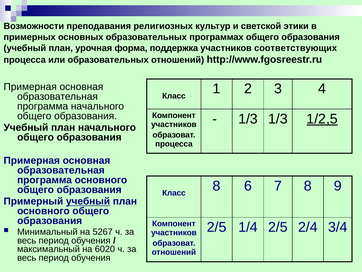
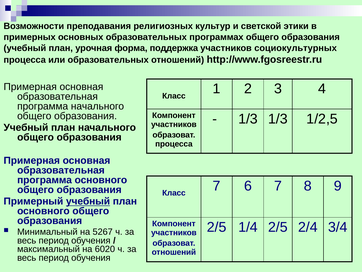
соответствующих: соответствующих -> социокультурных (296, 48)
1/2,5 underline: present -> none (322, 119)
Класс 8: 8 -> 7 (217, 186)
